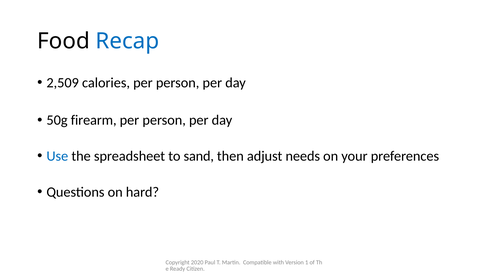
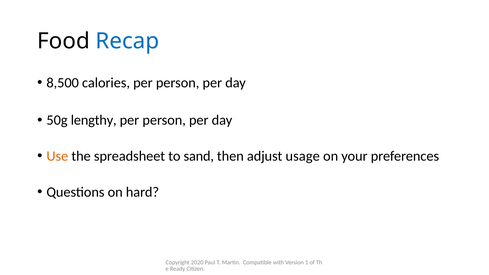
2,509: 2,509 -> 8,500 (63, 83)
firearm: firearm -> lengthy (94, 120)
Use colour: blue -> orange (57, 156)
needs: needs -> usage (303, 156)
